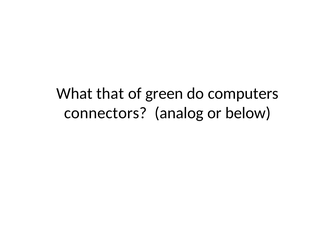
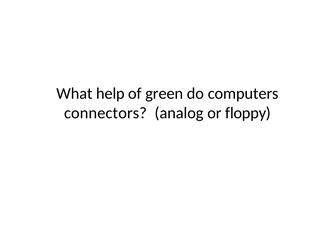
that: that -> help (110, 94)
below: below -> floppy (248, 113)
